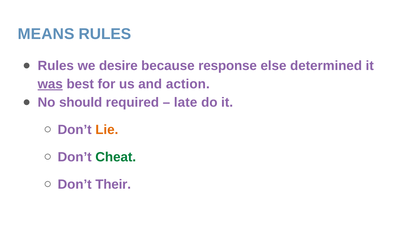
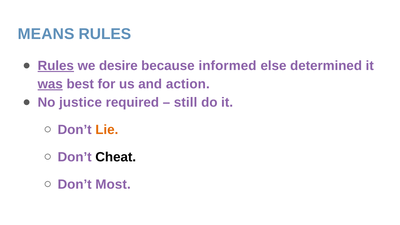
Rules underline: none -> present (56, 66)
response: response -> informed (227, 66)
should: should -> justice (81, 103)
late: late -> still (186, 103)
Cheat colour: green -> black (116, 157)
Their: Their -> Most (113, 184)
